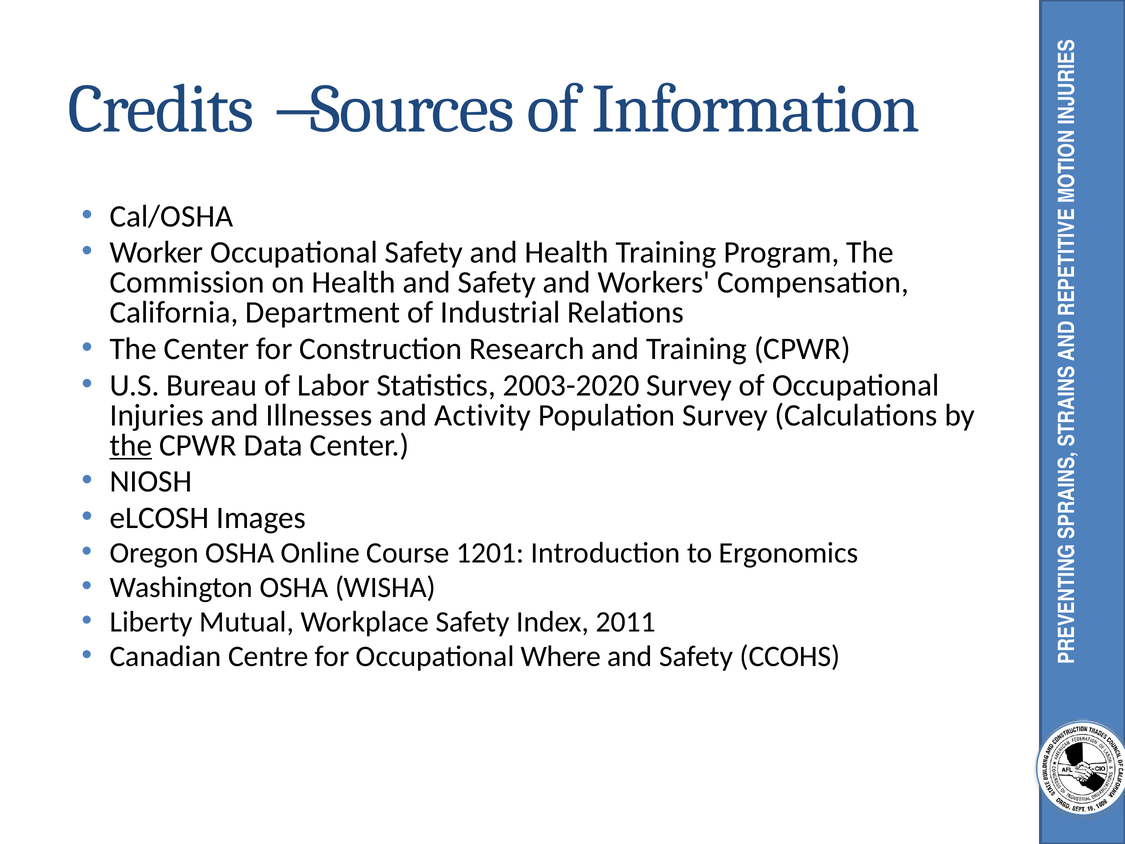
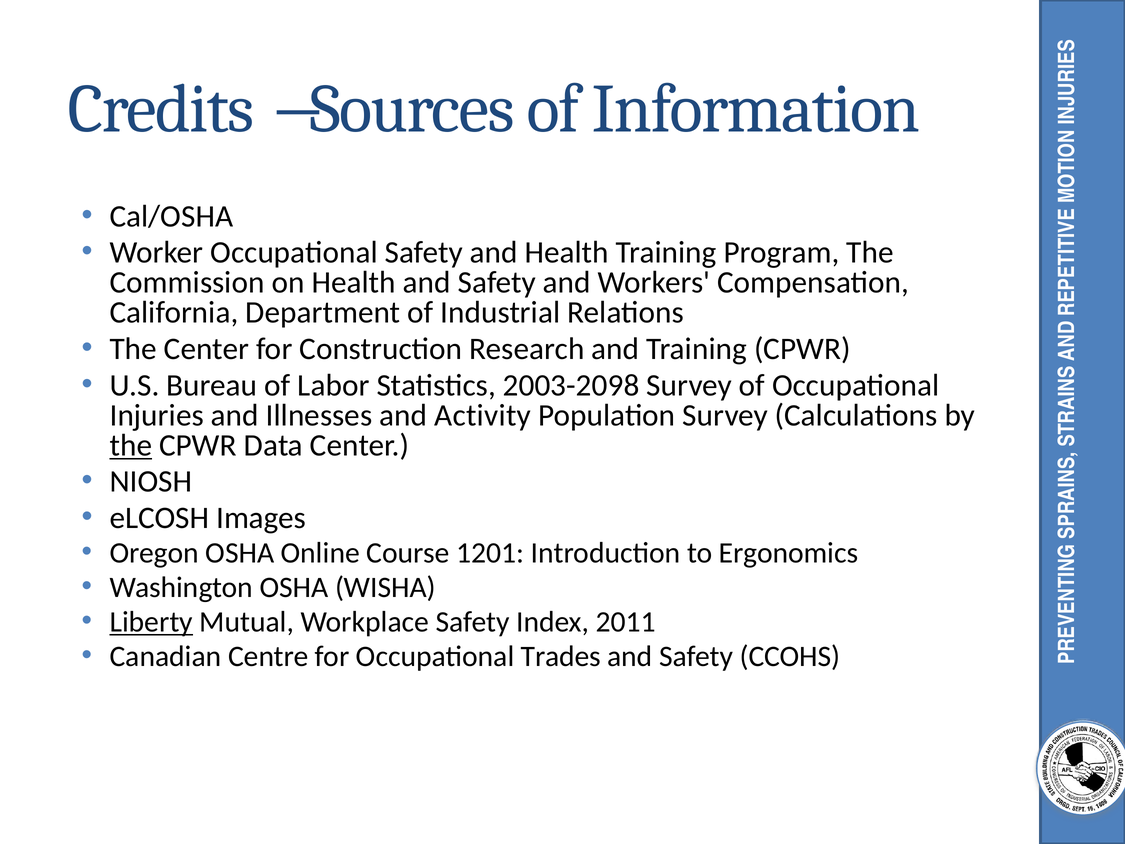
2003-2020: 2003-2020 -> 2003-2098 (571, 385)
Liberty underline: none -> present (151, 622)
Where: Where -> Trades (561, 656)
